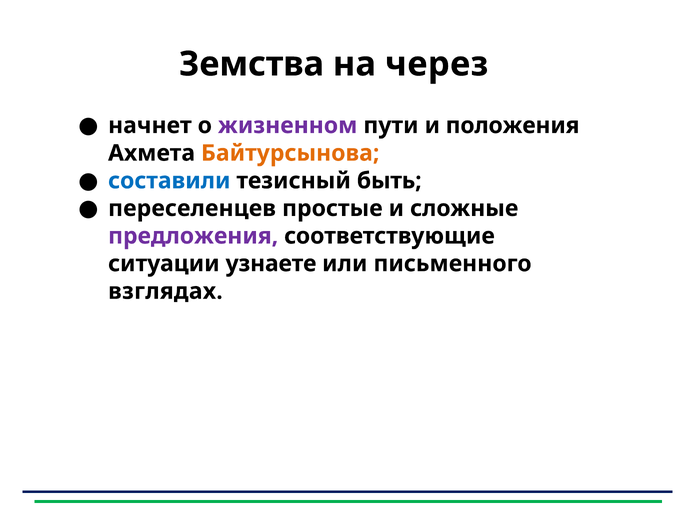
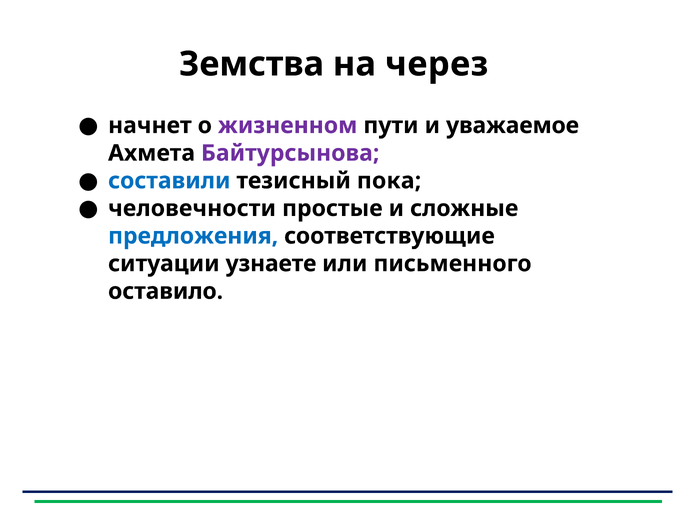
положения: положения -> уважаемое (513, 125)
Байтурсынова colour: orange -> purple (290, 153)
быть: быть -> пока (389, 181)
переселенцев: переселенцев -> человечности (192, 208)
предложения colour: purple -> blue (193, 236)
взглядах: взглядах -> оставило (166, 291)
